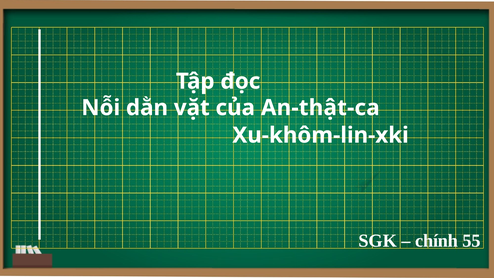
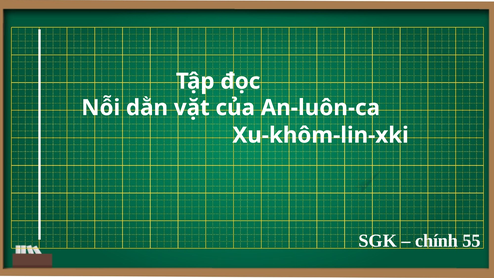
An-thật-ca: An-thật-ca -> An-luôn-ca (320, 108)
